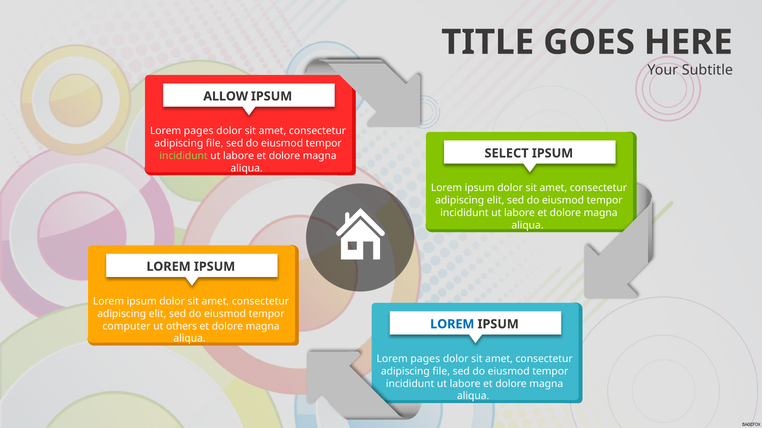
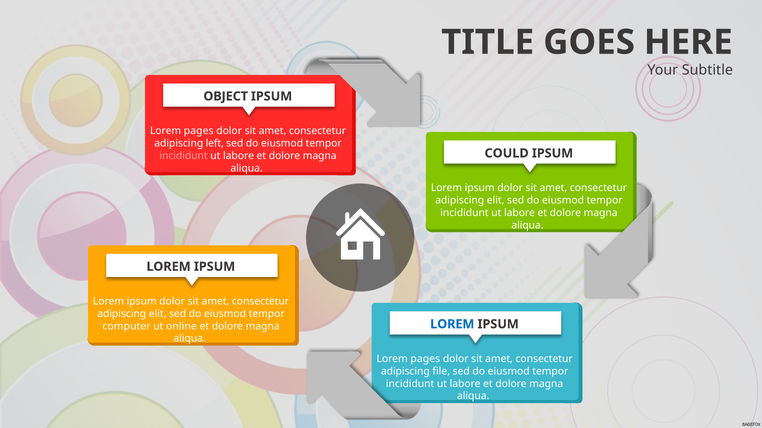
ALLOW: ALLOW -> OBJECT (226, 96)
file: file -> left (215, 144)
SELECT: SELECT -> COULD (507, 153)
incididunt colour: light green -> pink (184, 156)
others: others -> online (181, 327)
